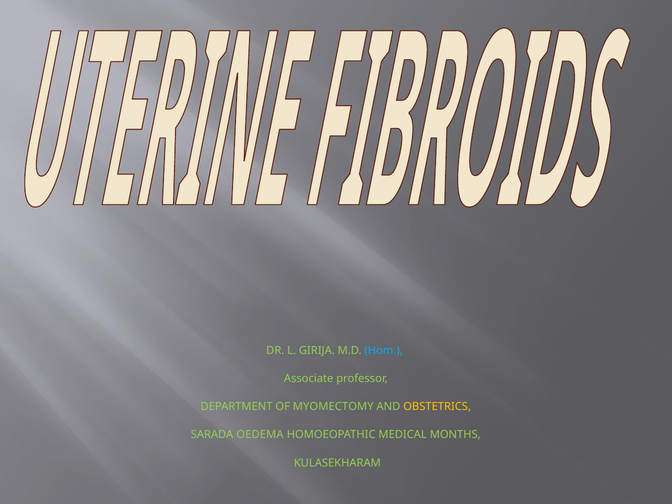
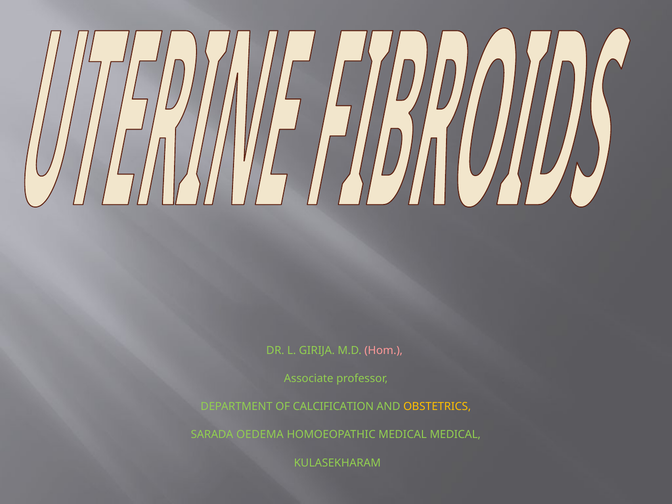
Hom colour: light blue -> pink (384, 351)
MYOMECTOMY: MYOMECTOMY -> CALCIFICATION (333, 407)
MEDICAL MONTHS: MONTHS -> MEDICAL (455, 435)
